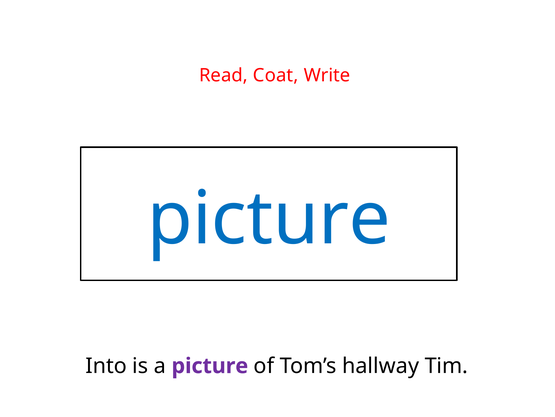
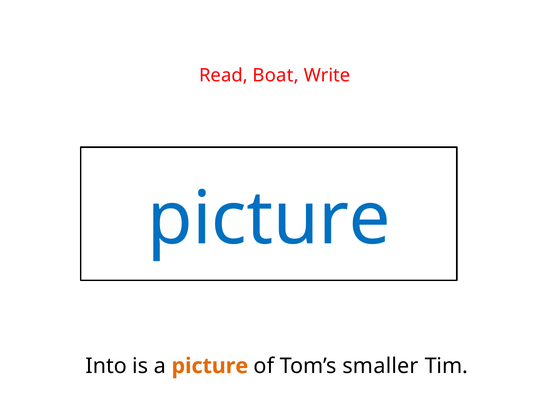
Coat: Coat -> Boat (276, 75)
picture colour: purple -> orange (210, 365)
hallway: hallway -> smaller (380, 365)
